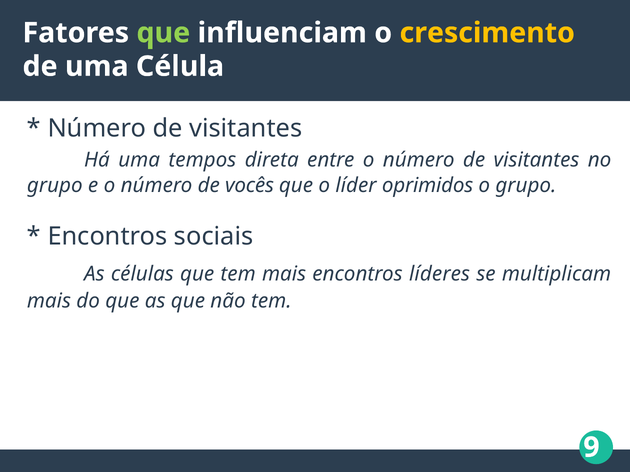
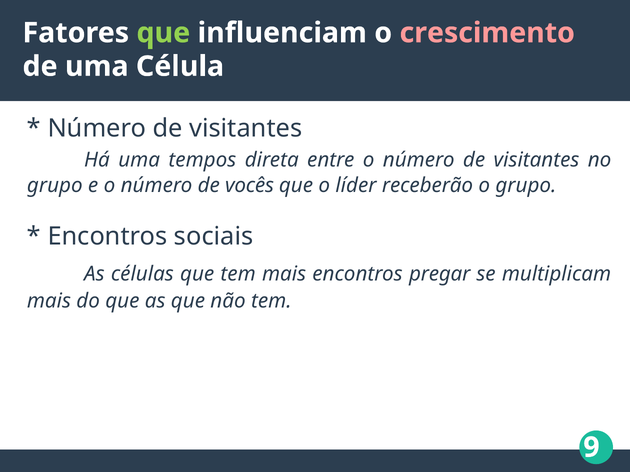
crescimento colour: yellow -> pink (487, 33)
oprimidos: oprimidos -> receberão (428, 185)
líderes: líderes -> pregar (440, 274)
